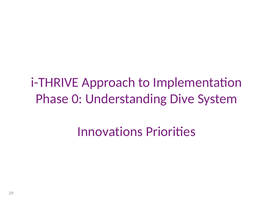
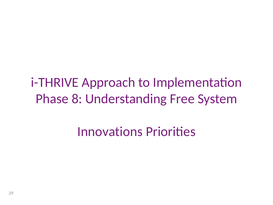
0: 0 -> 8 (77, 99)
Dive: Dive -> Free (182, 99)
